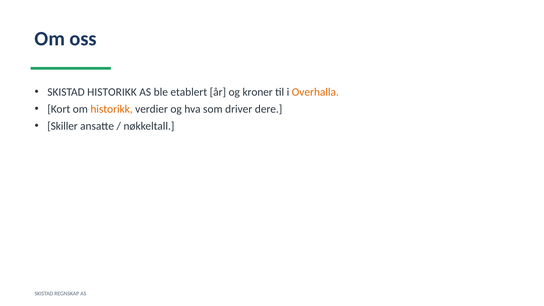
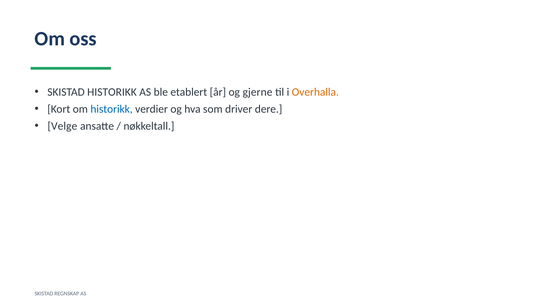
kroner: kroner -> gjerne (258, 92)
historikk colour: orange -> blue (112, 109)
Skiller: Skiller -> Velge (62, 126)
